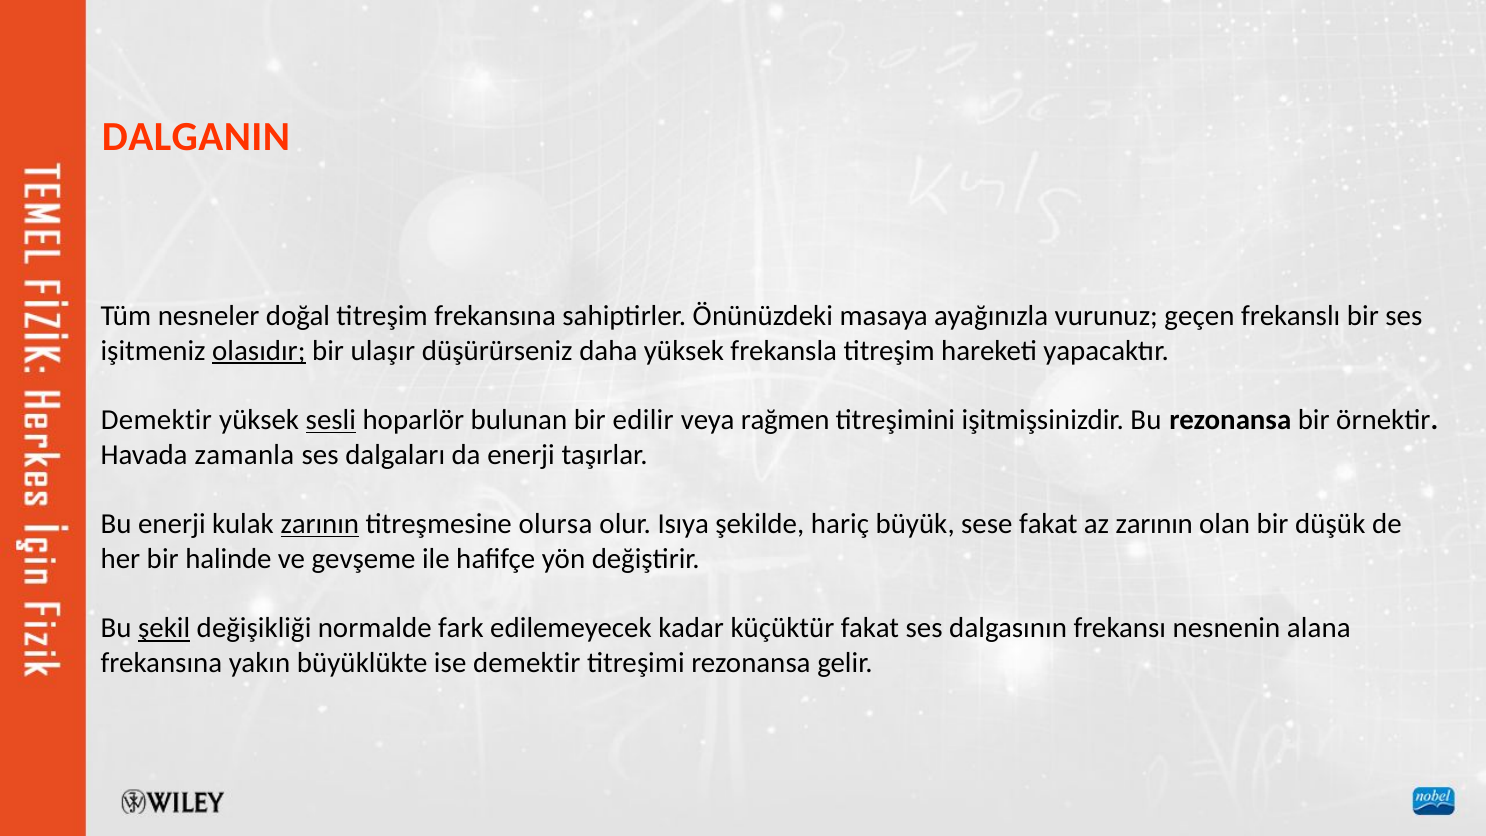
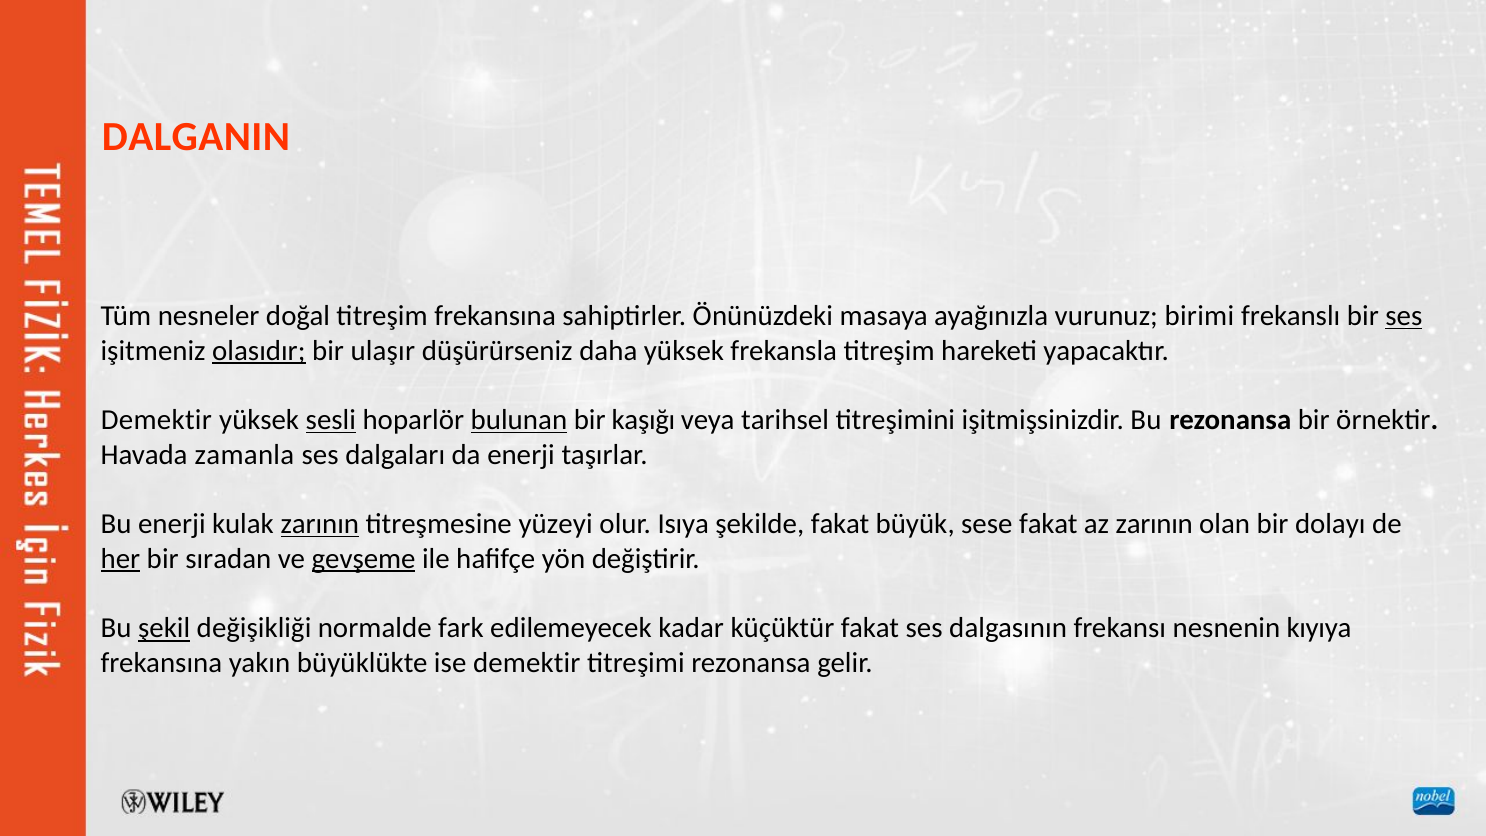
geçen: geçen -> birimi (1199, 316)
ses underline: none -> present (1404, 316)
bulunan underline: none -> present (519, 420)
edilir: edilir -> kaşığı (643, 420)
rağmen: rağmen -> tarihsel (785, 420)
olursa: olursa -> yüzeyi (556, 524)
şekilde hariç: hariç -> fakat (840, 524)
düşük: düşük -> dolayı (1330, 524)
her underline: none -> present (120, 559)
halinde: halinde -> sıradan (228, 559)
gevşeme underline: none -> present (364, 559)
alana: alana -> kıyıya (1319, 628)
